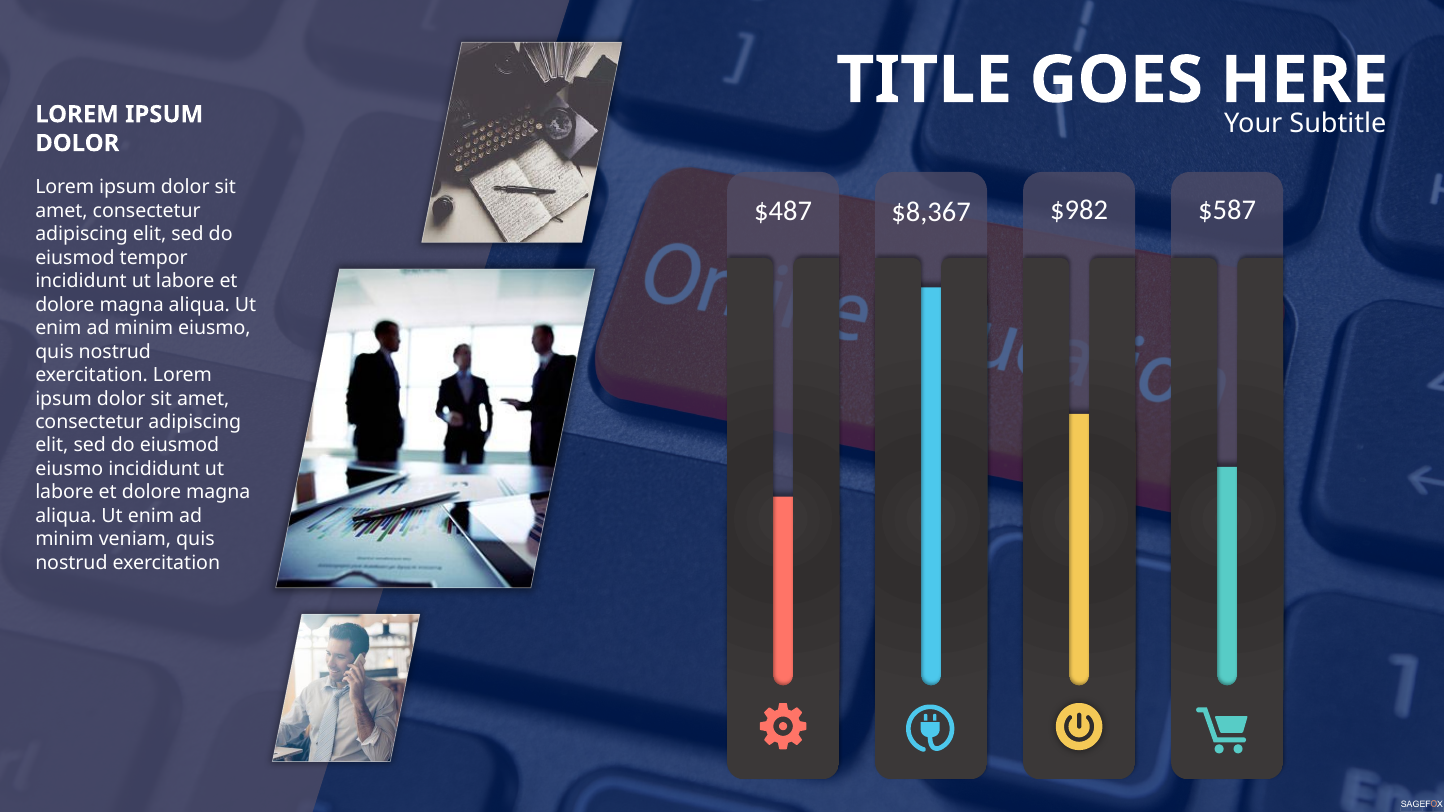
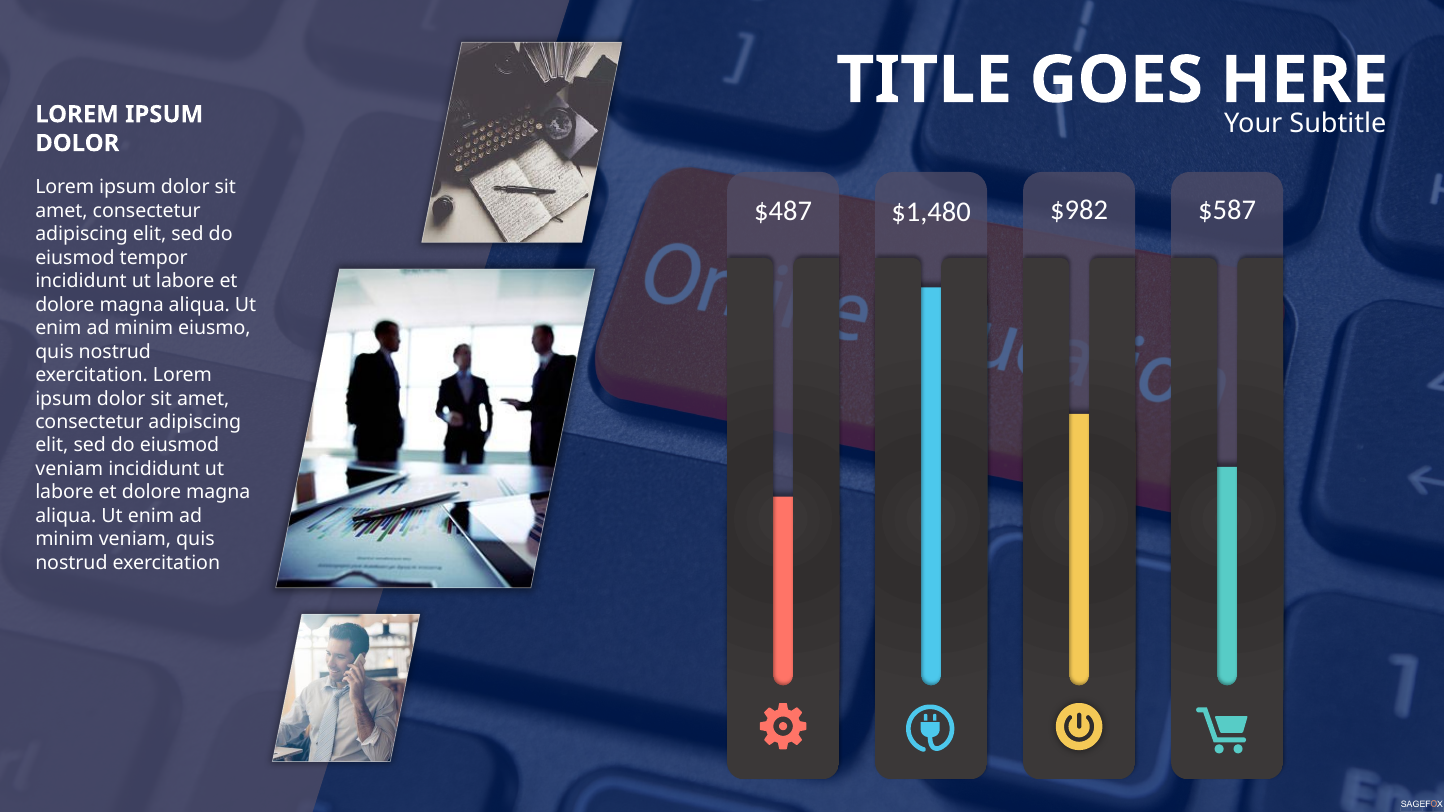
$8,367: $8,367 -> $1,480 (931, 212)
eiusmo: eiusmo -> veniam (69, 469)
